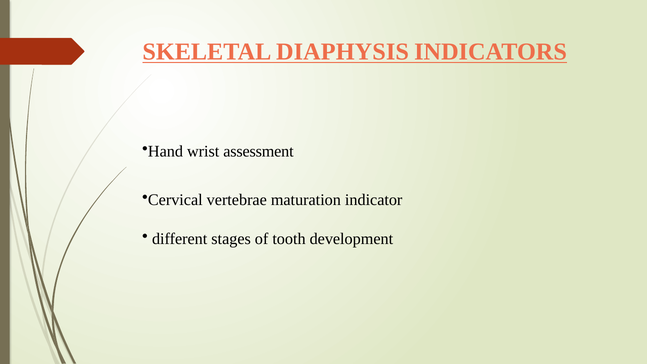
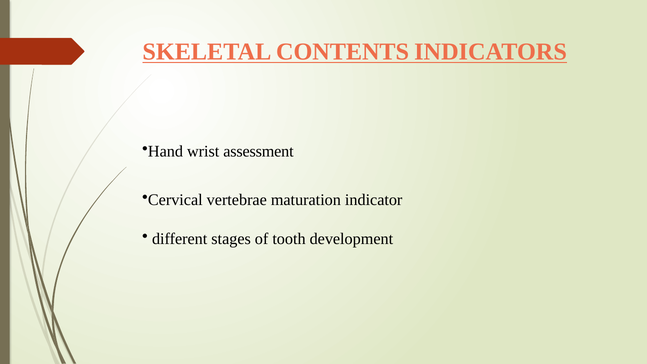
DIAPHYSIS: DIAPHYSIS -> CONTENTS (343, 52)
